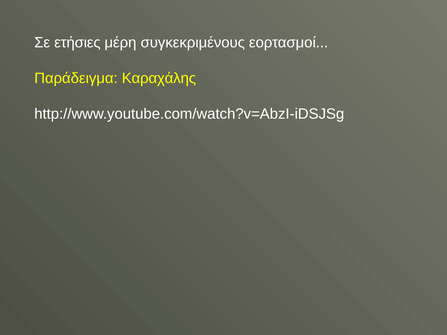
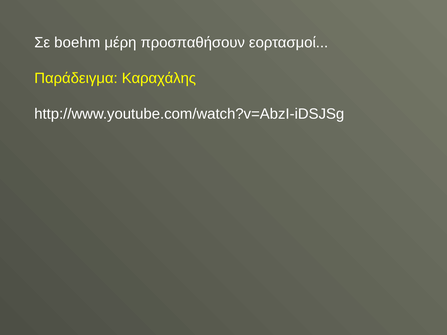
ετήσιες: ετήσιες -> boehm (77, 43)
συγκεκριμένους: συγκεκριμένους -> προσπαθήσουν (193, 43)
